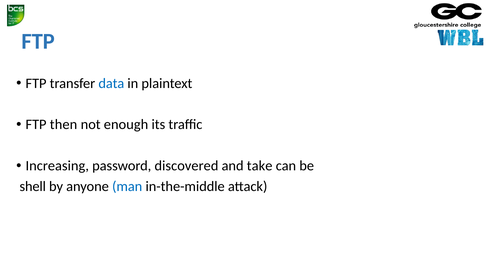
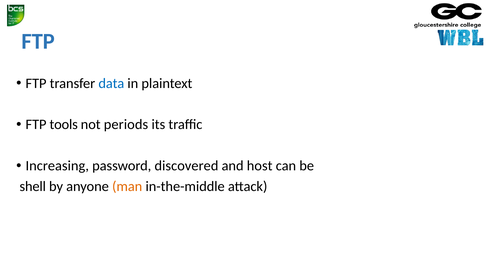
then: then -> tools (64, 124)
enough: enough -> periods (126, 124)
take: take -> host (260, 166)
man colour: blue -> orange (127, 186)
